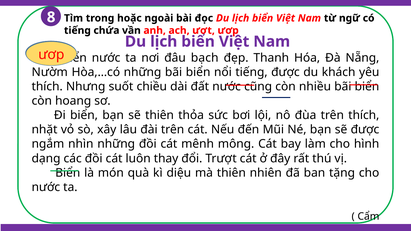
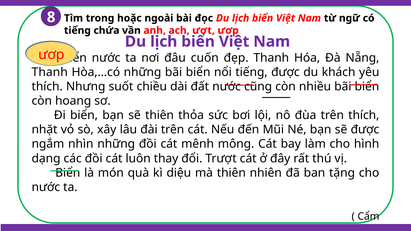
bạch: bạch -> cuốn (205, 58)
Nườm: Nườm -> Thanh (50, 72)
